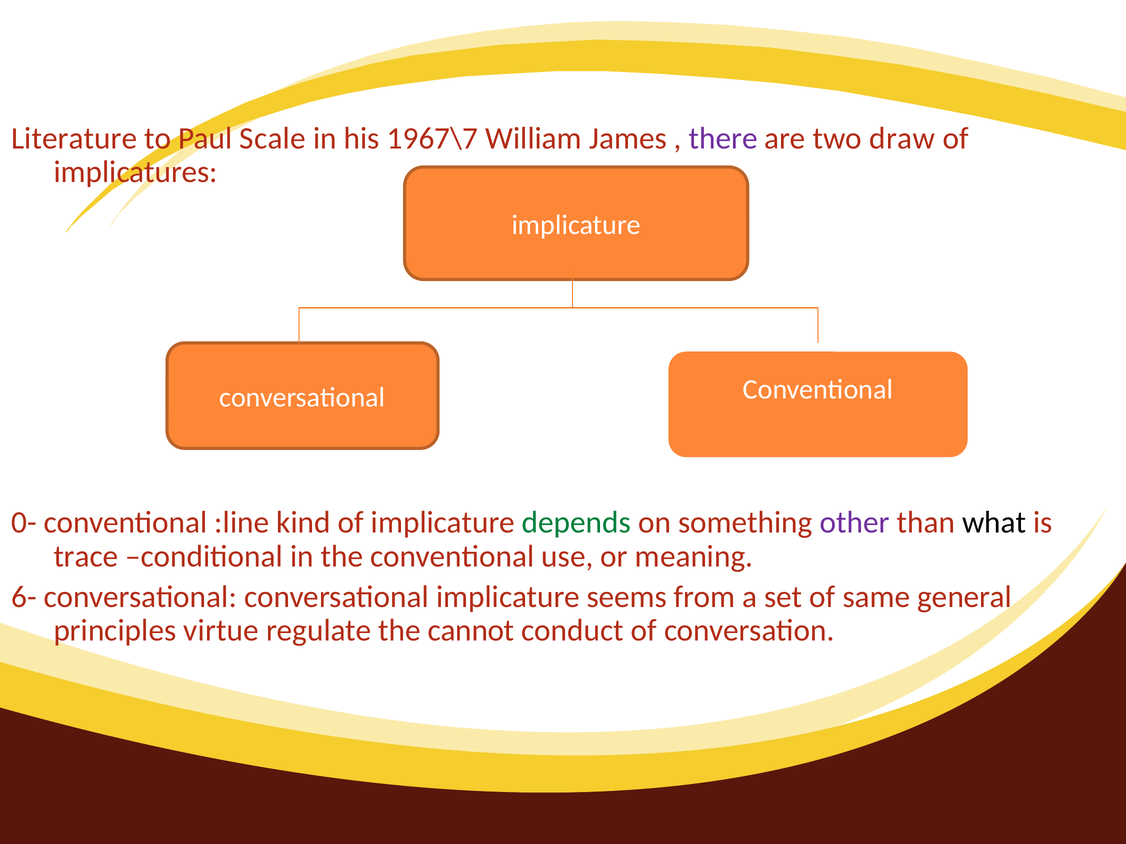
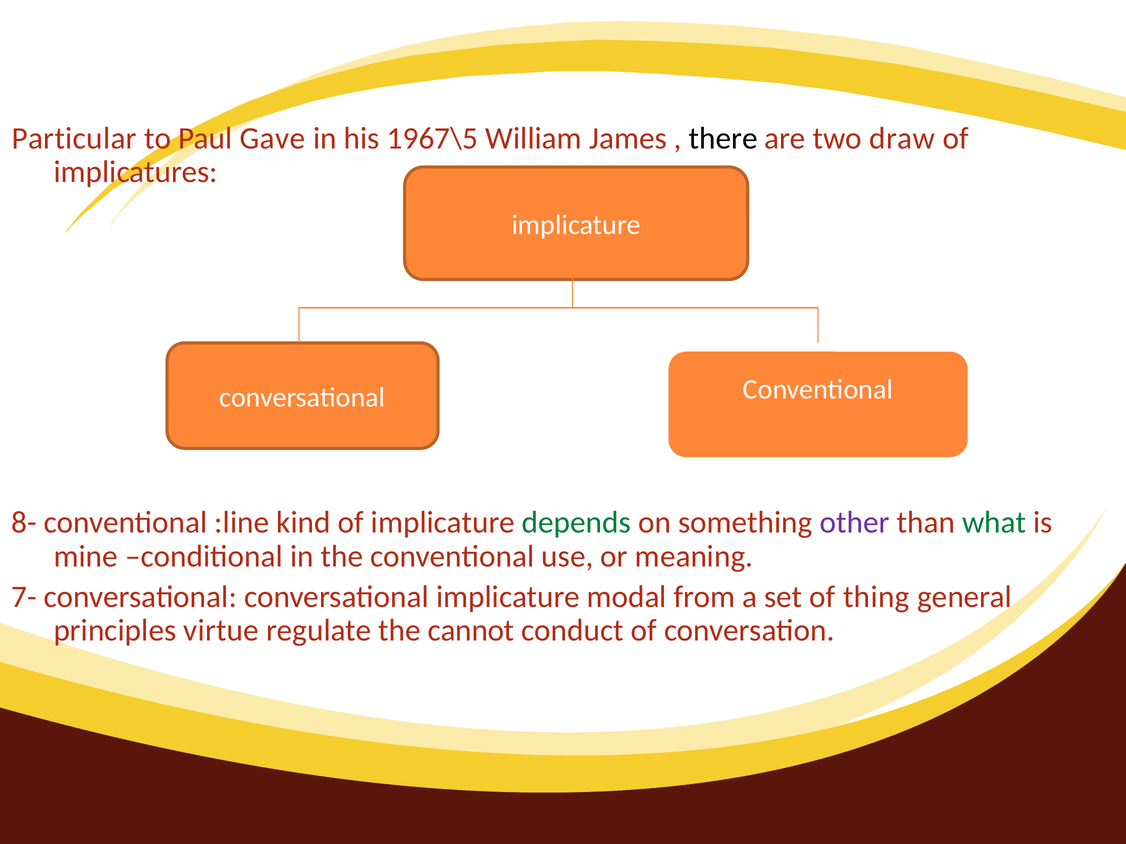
Literature: Literature -> Particular (74, 138)
Scale: Scale -> Gave (273, 138)
1967\7: 1967\7 -> 1967\5 (433, 138)
there colour: purple -> black (723, 138)
0-: 0- -> 8- (24, 523)
what colour: black -> green (994, 523)
trace: trace -> mine (86, 557)
6-: 6- -> 7- (24, 597)
seems: seems -> modal (627, 597)
same: same -> thing (876, 597)
